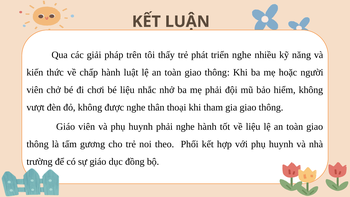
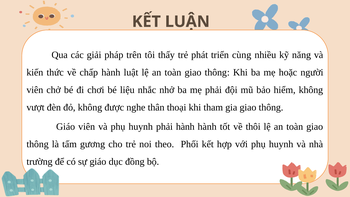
triển nghe: nghe -> cùng (242, 55)
phải nghe: nghe -> hành (185, 127)
về liệu: liệu -> thôi (253, 127)
